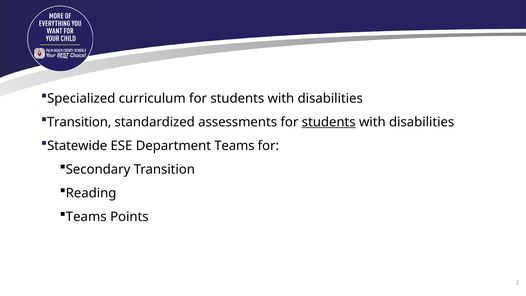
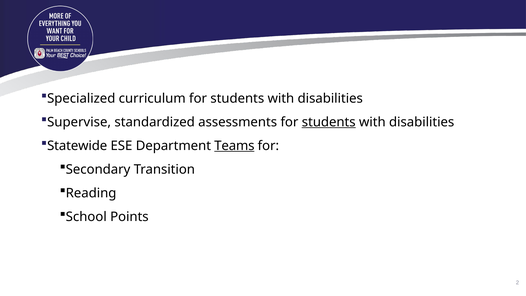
Transition: Transition -> Supervise (79, 122)
Teams underline: none -> present (234, 146)
Teams: Teams -> School (86, 217)
